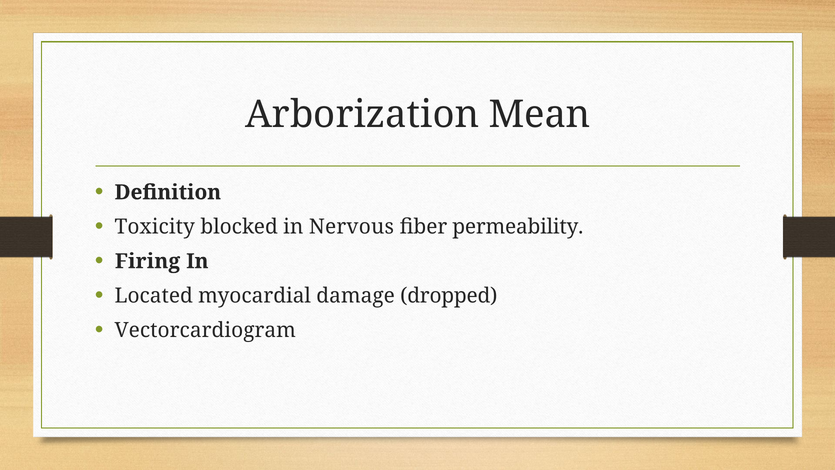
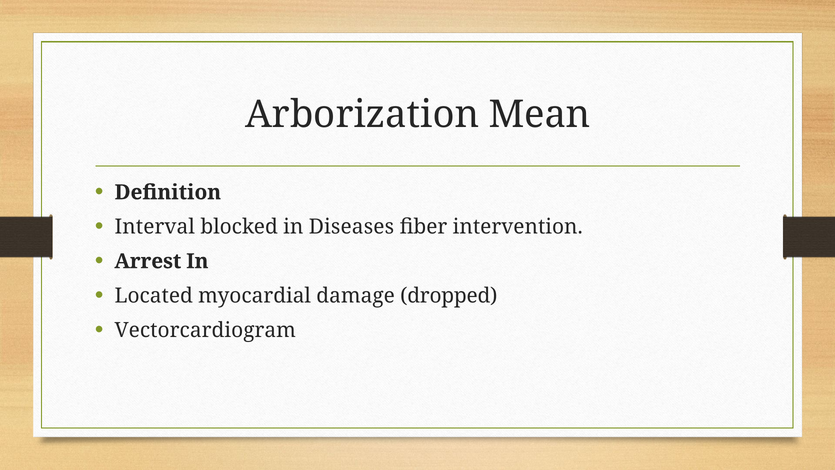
Toxicity: Toxicity -> Interval (155, 227)
Nervous: Nervous -> Diseases (351, 227)
permeability: permeability -> intervention (518, 227)
Firing: Firing -> Arrest (148, 261)
